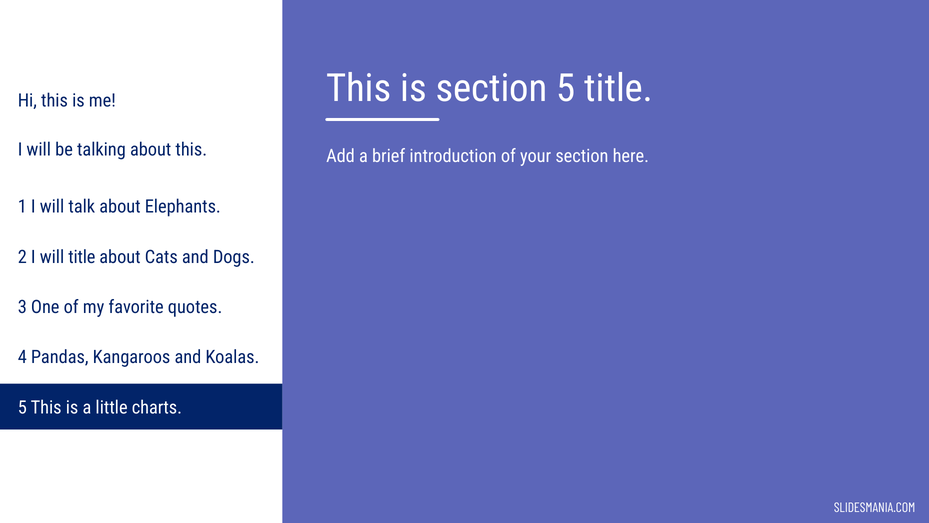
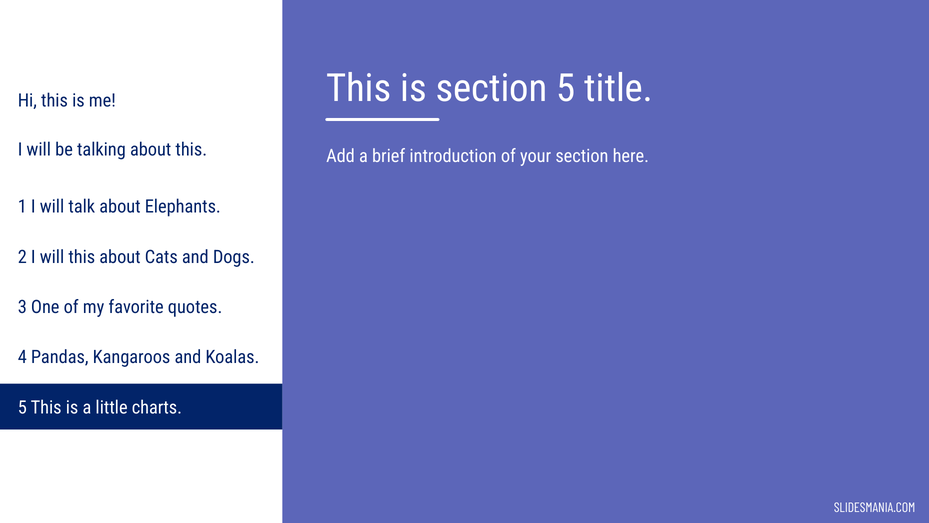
will title: title -> this (82, 257)
